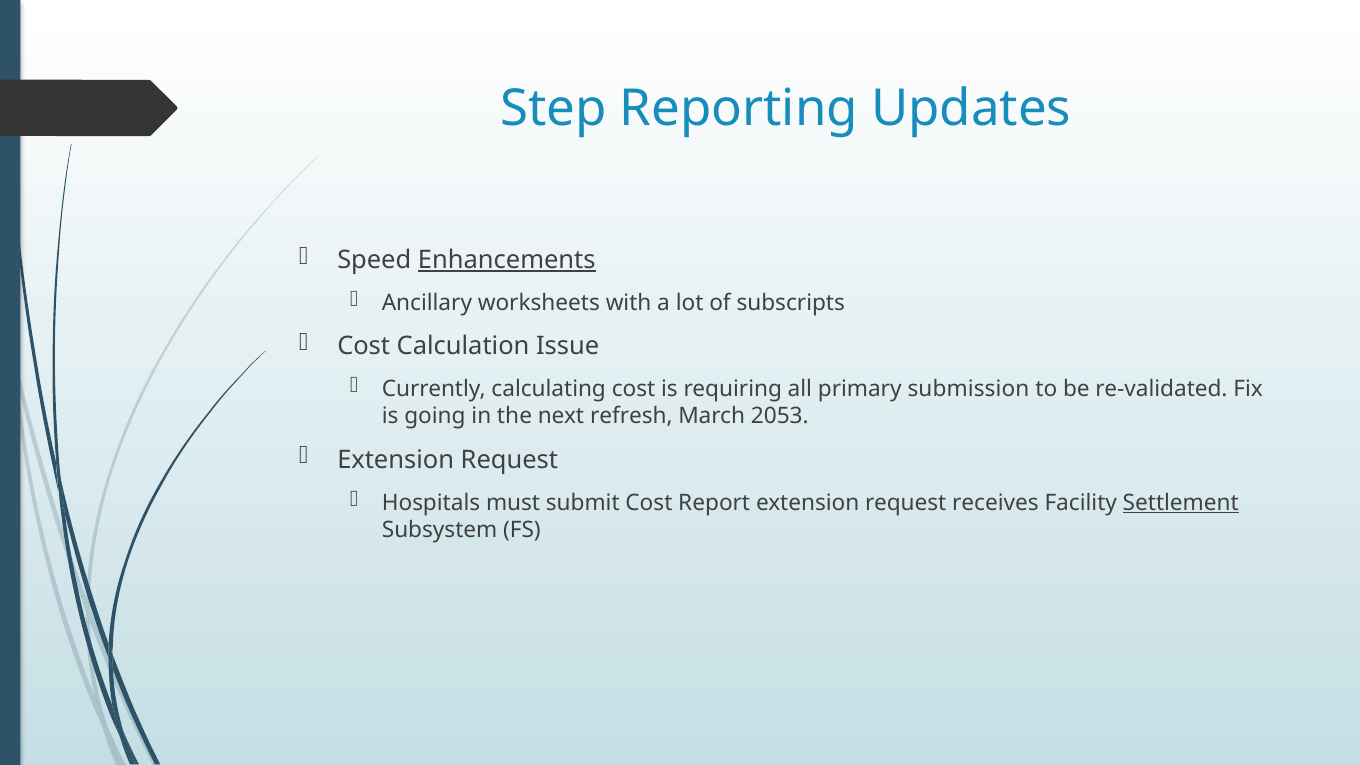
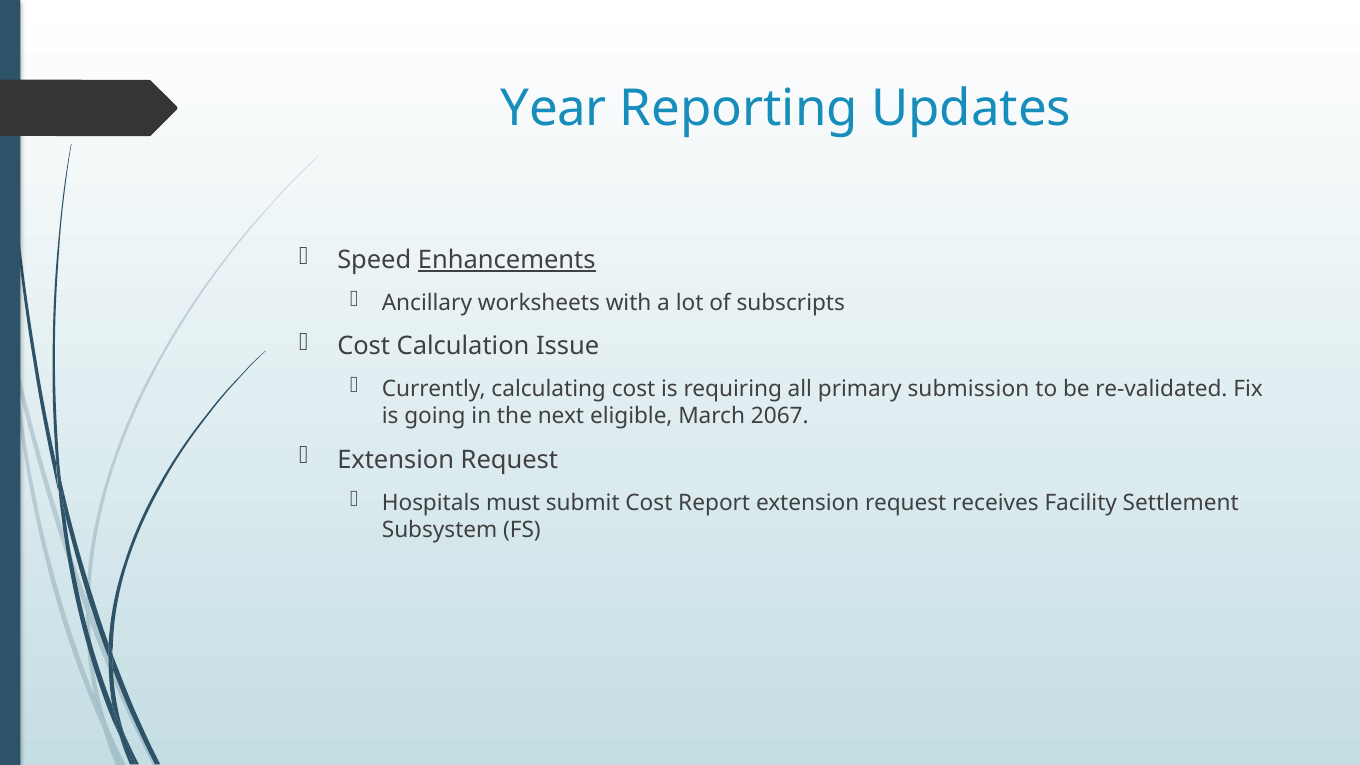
Step: Step -> Year (554, 109)
refresh: refresh -> eligible (631, 416)
2053: 2053 -> 2067 (780, 416)
Settlement underline: present -> none (1181, 503)
